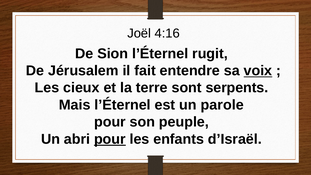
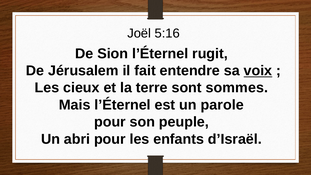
4:16: 4:16 -> 5:16 (167, 33)
serpents: serpents -> sommes (237, 88)
pour underline: present -> none (110, 139)
